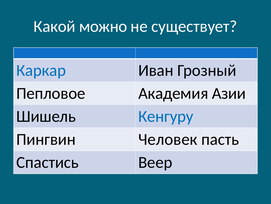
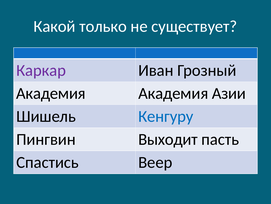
можно: можно -> только (103, 26)
Каркар colour: blue -> purple (41, 70)
Пепловое: Пепловое -> Академия (51, 93)
Человек: Человек -> Выходит (168, 139)
